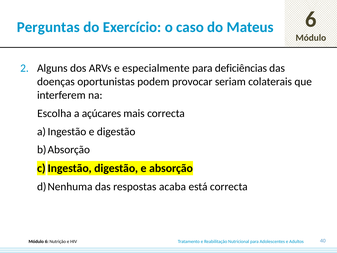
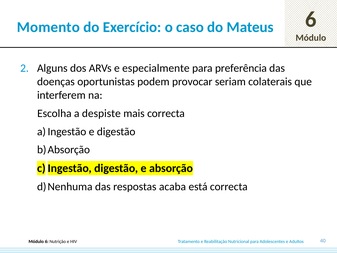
Perguntas: Perguntas -> Momento (48, 27)
deficiências: deficiências -> preferência (241, 68)
açúcares: açúcares -> despiste (101, 113)
